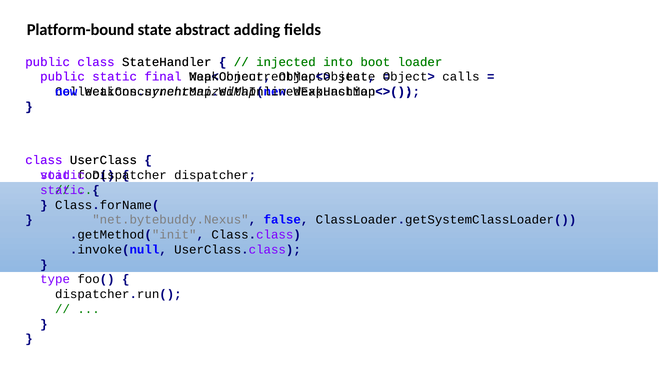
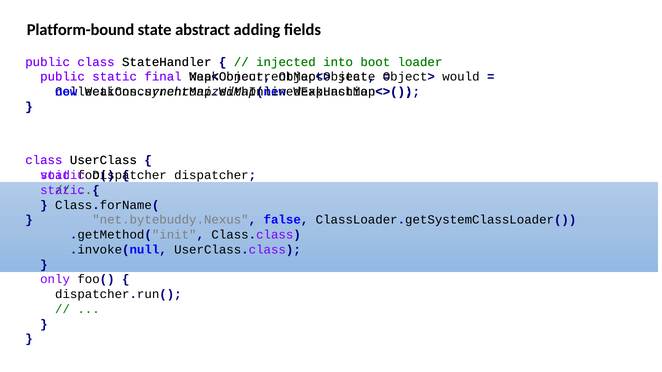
calls: calls -> would (461, 77)
type: type -> only (55, 280)
